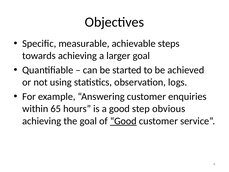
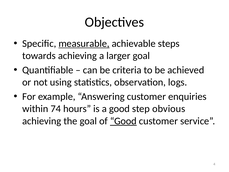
measurable underline: none -> present (84, 43)
started: started -> criteria (127, 70)
65: 65 -> 74 (56, 109)
